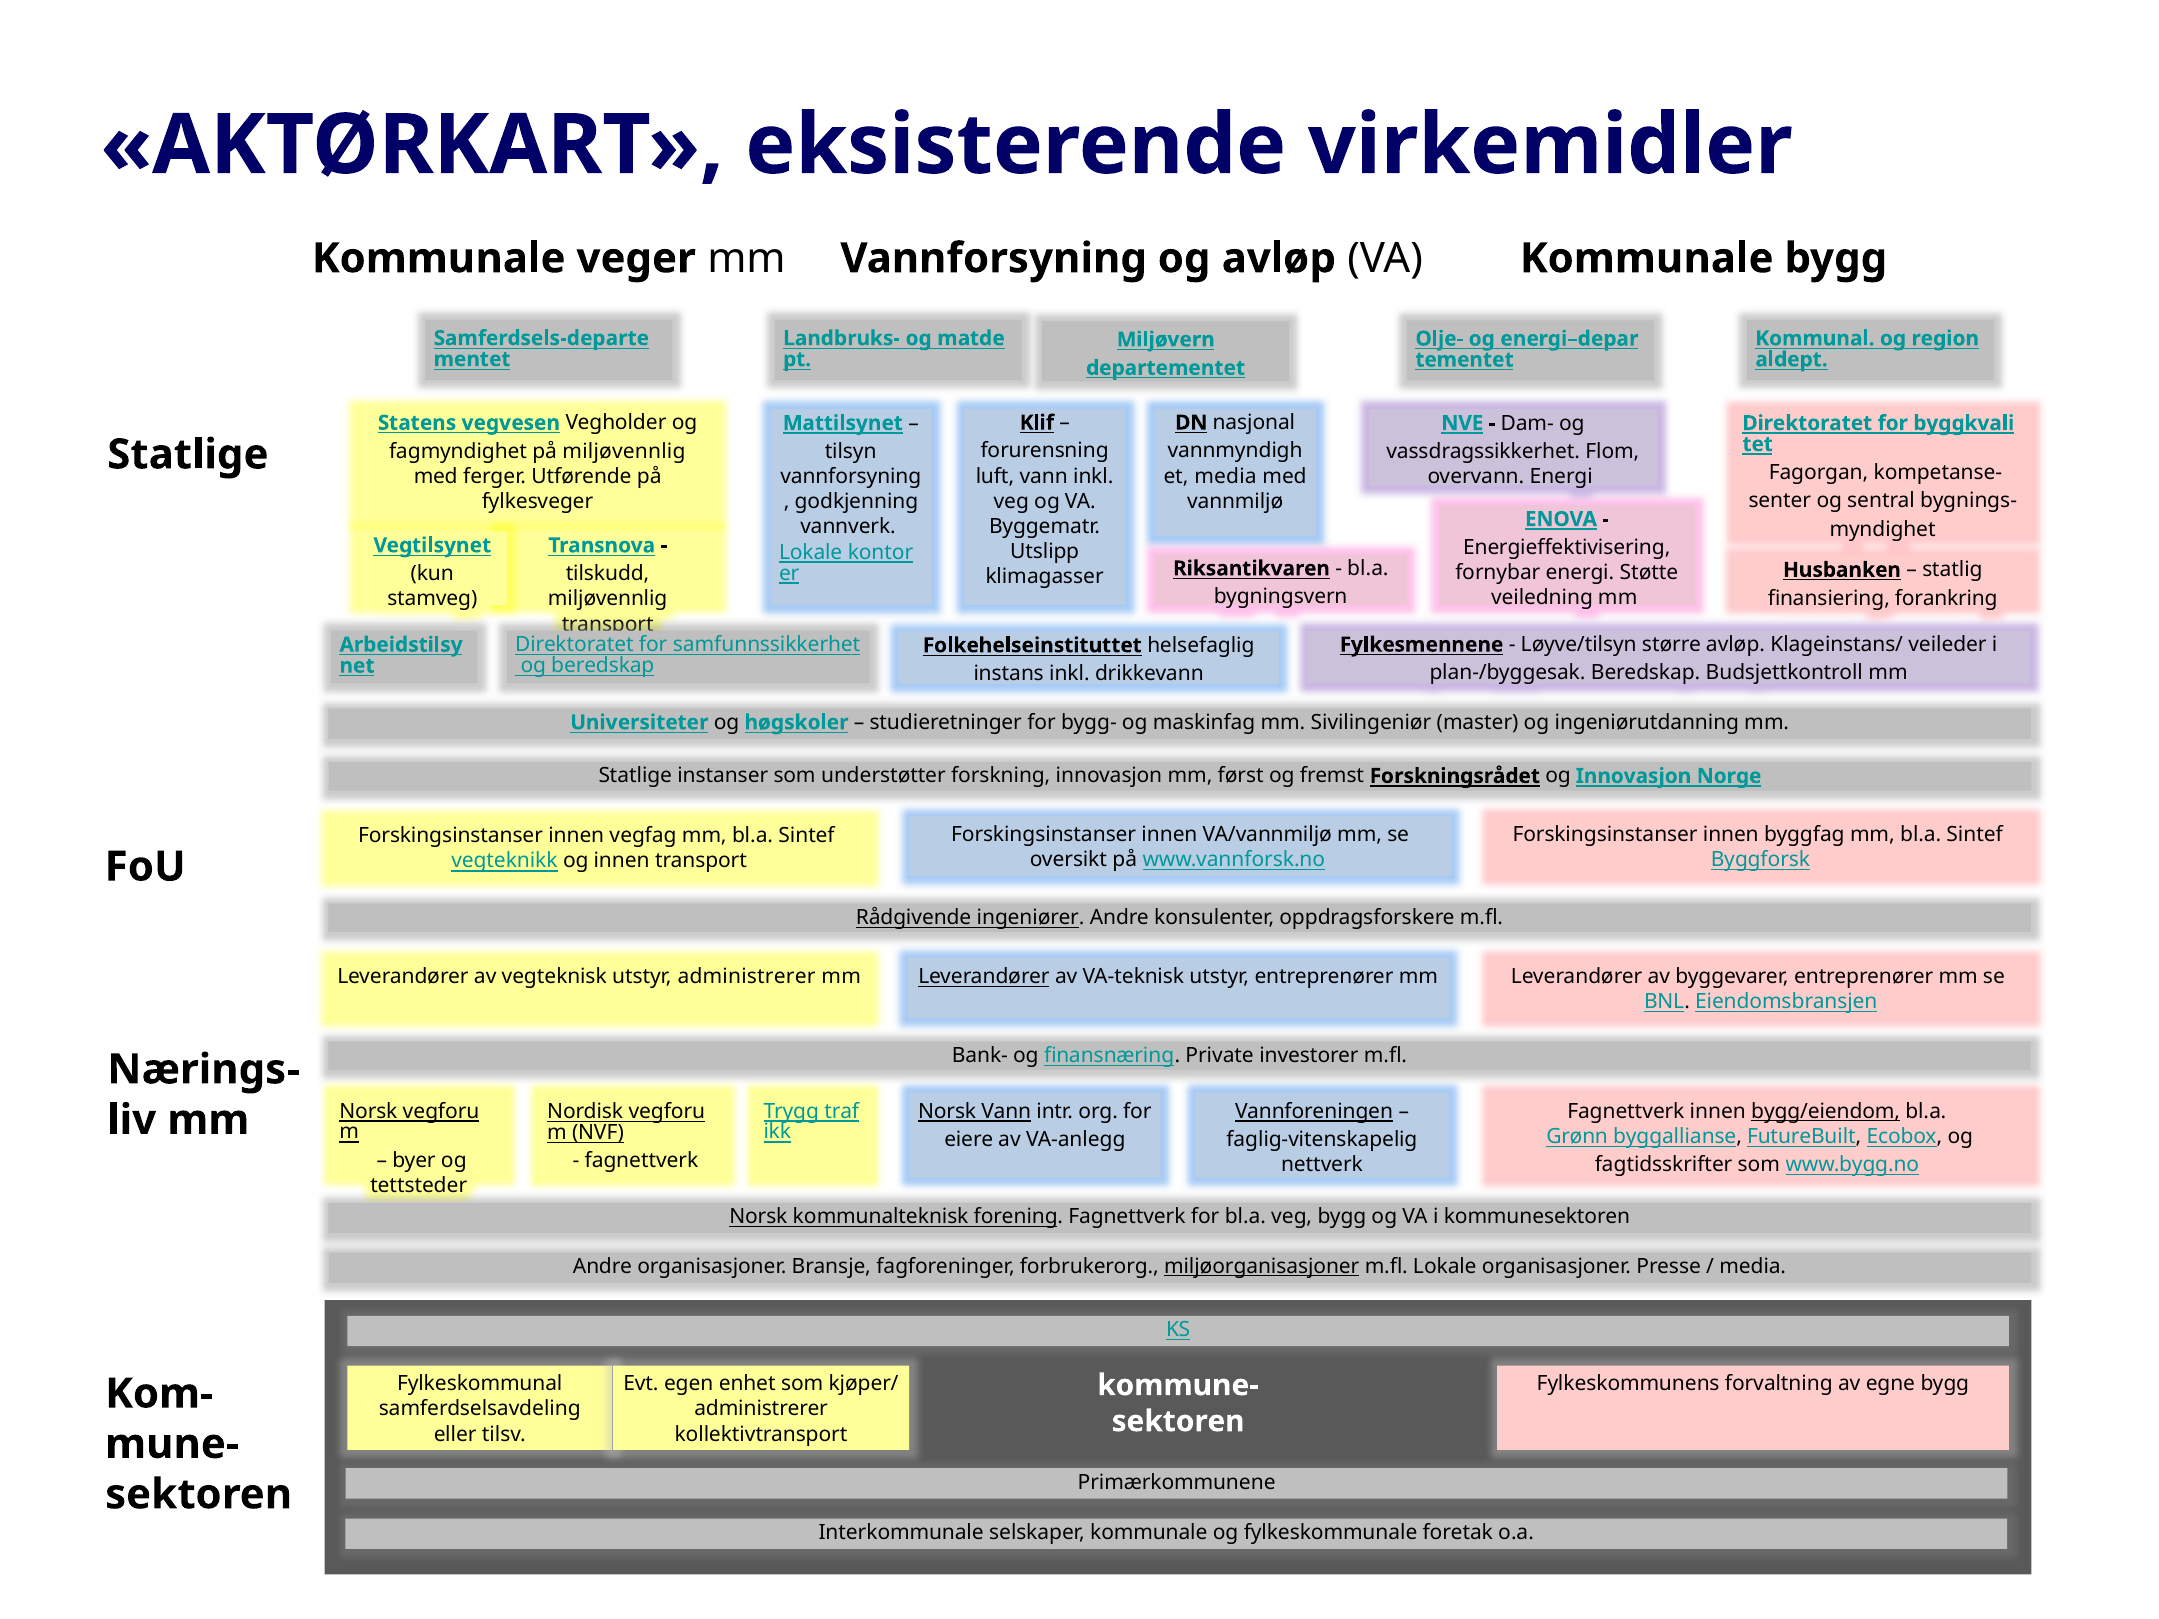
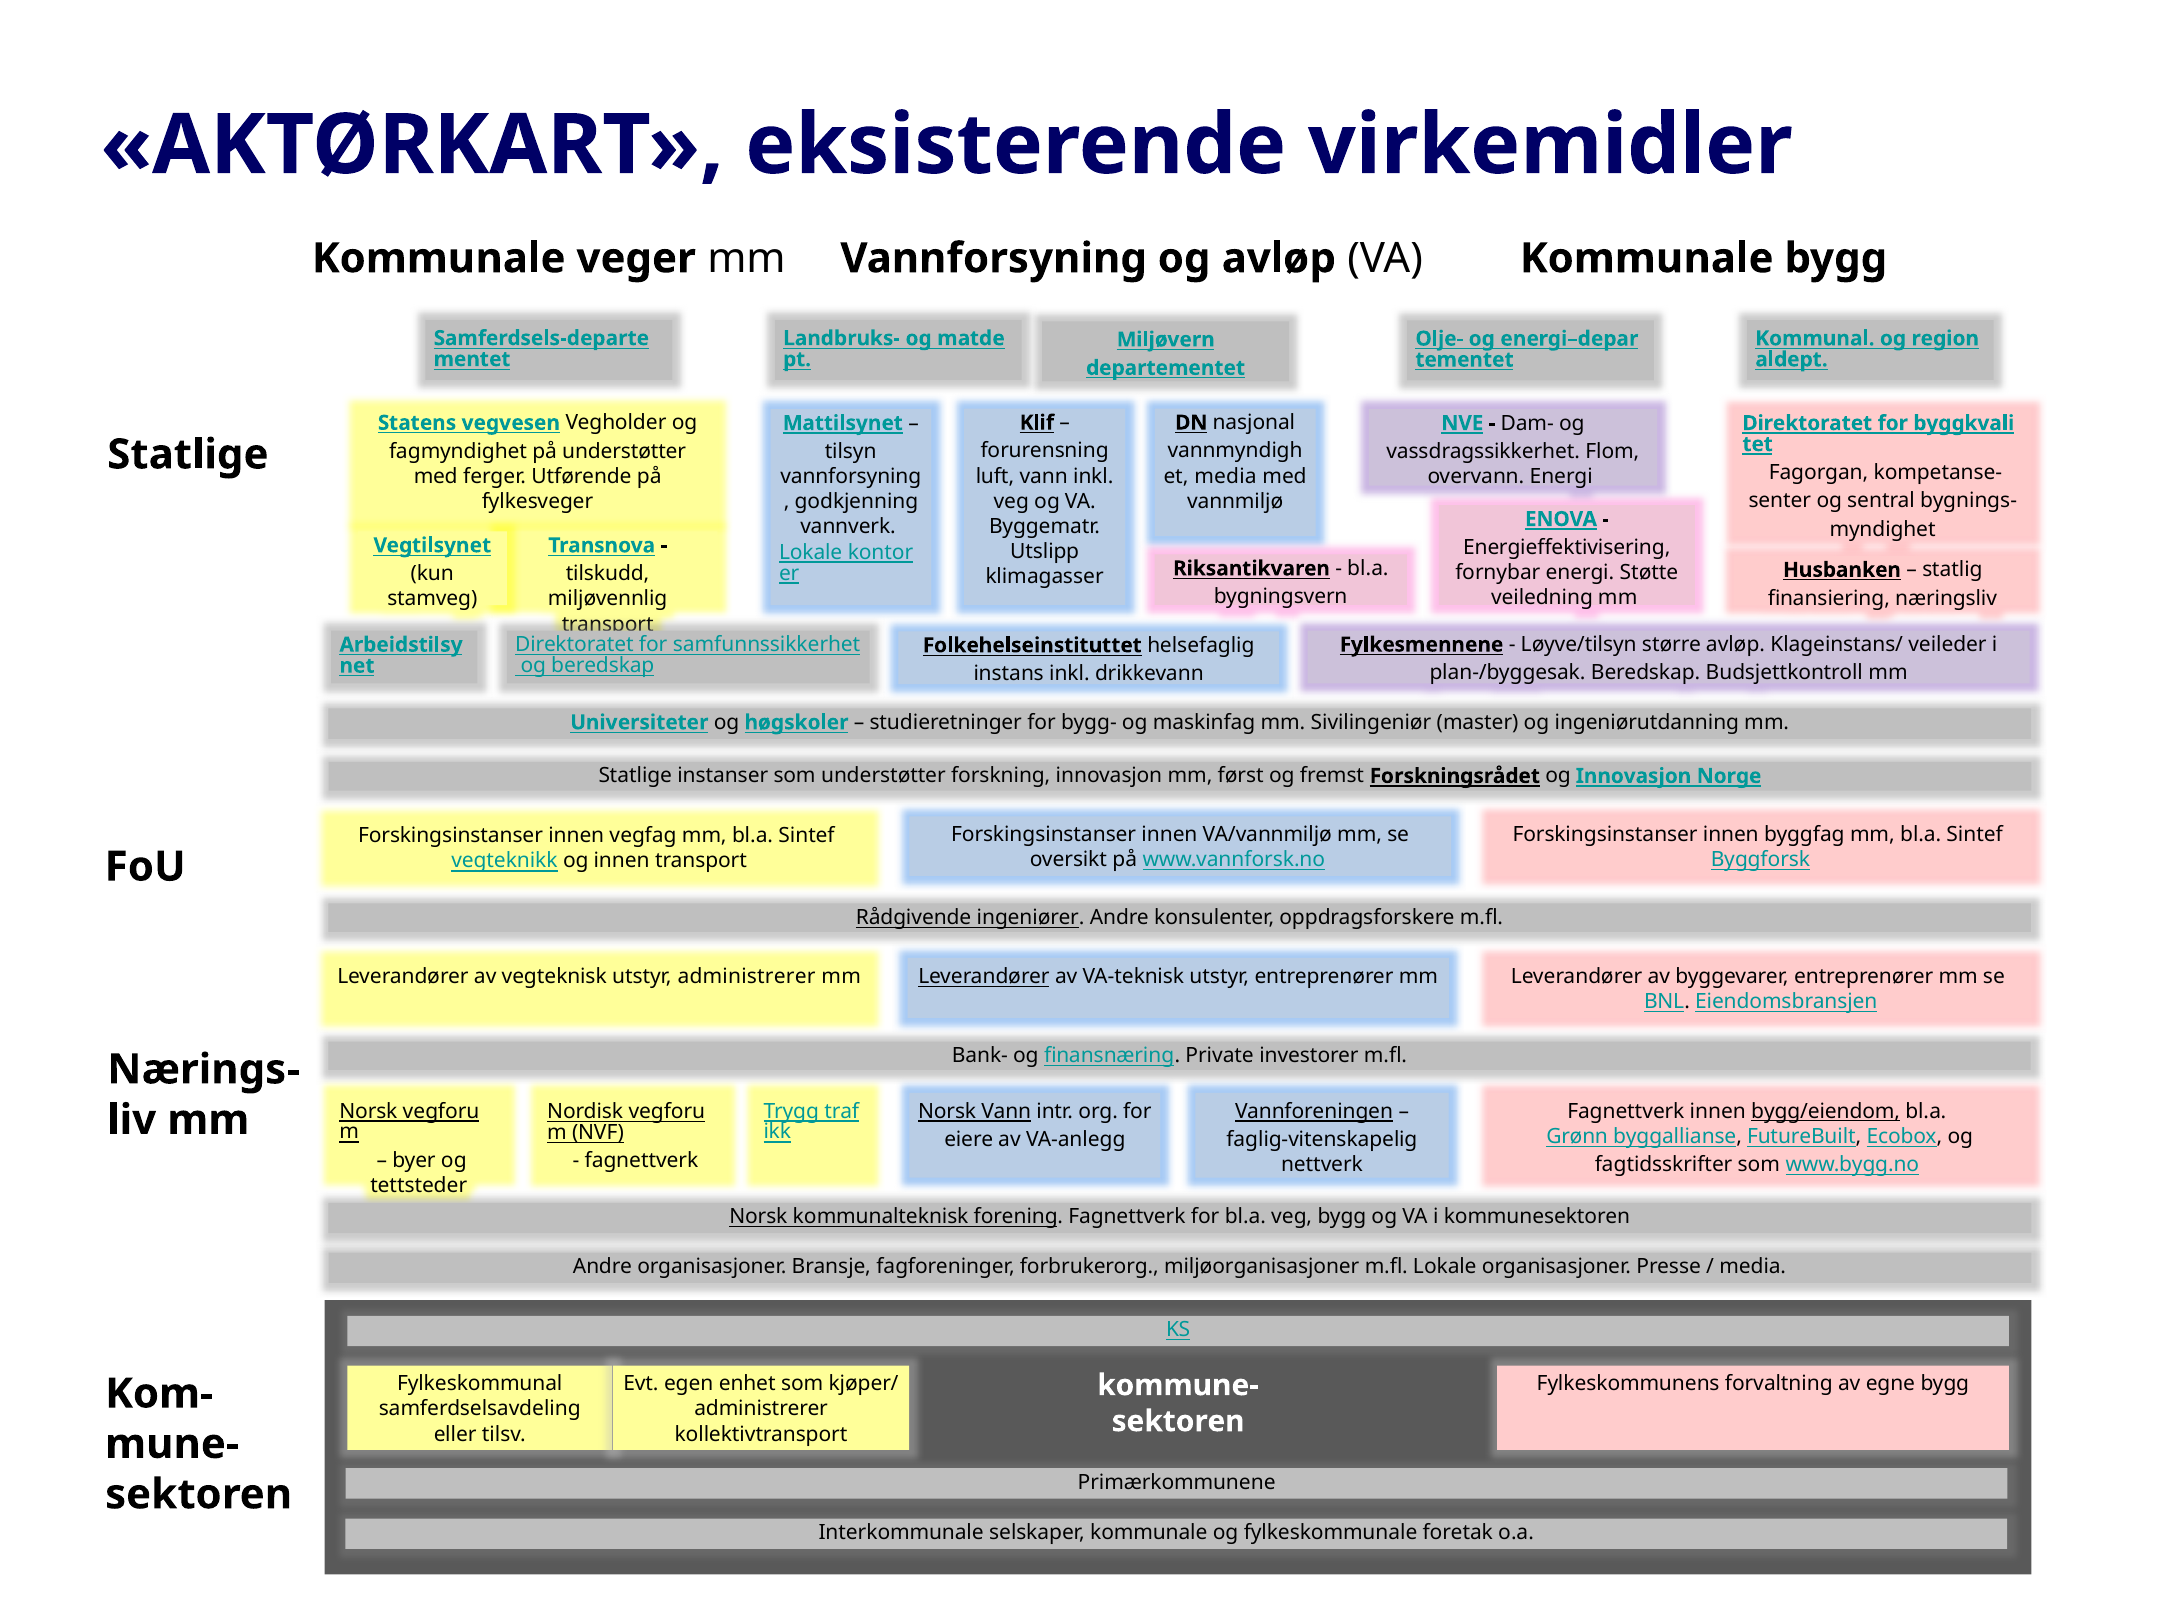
på miljøvennlig: miljøvennlig -> understøtter (624, 451)
forankring: forankring -> næringsliv (1946, 598)
miljøorganisasjoner underline: present -> none (1262, 1267)
